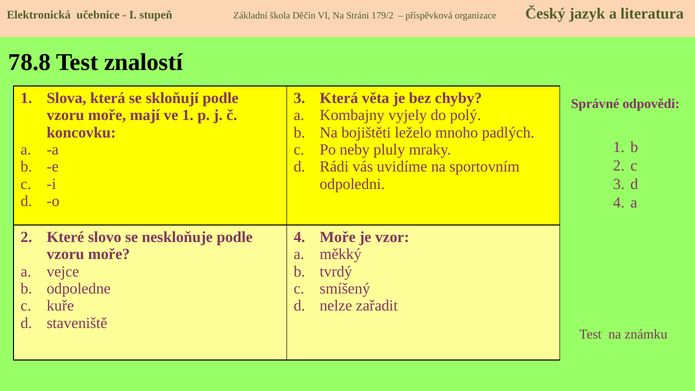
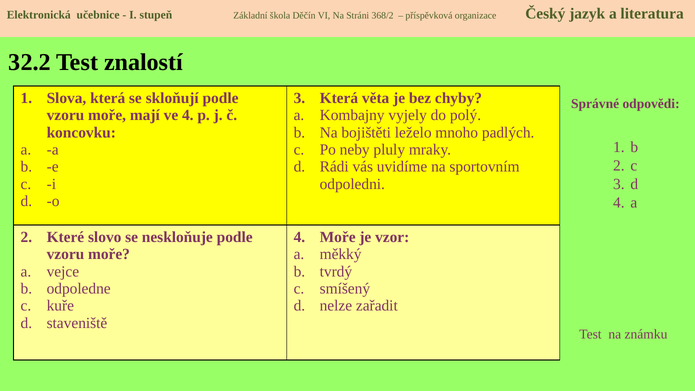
179/2: 179/2 -> 368/2 (383, 16)
78.8: 78.8 -> 32.2 (30, 62)
ve 1: 1 -> 4 (188, 115)
